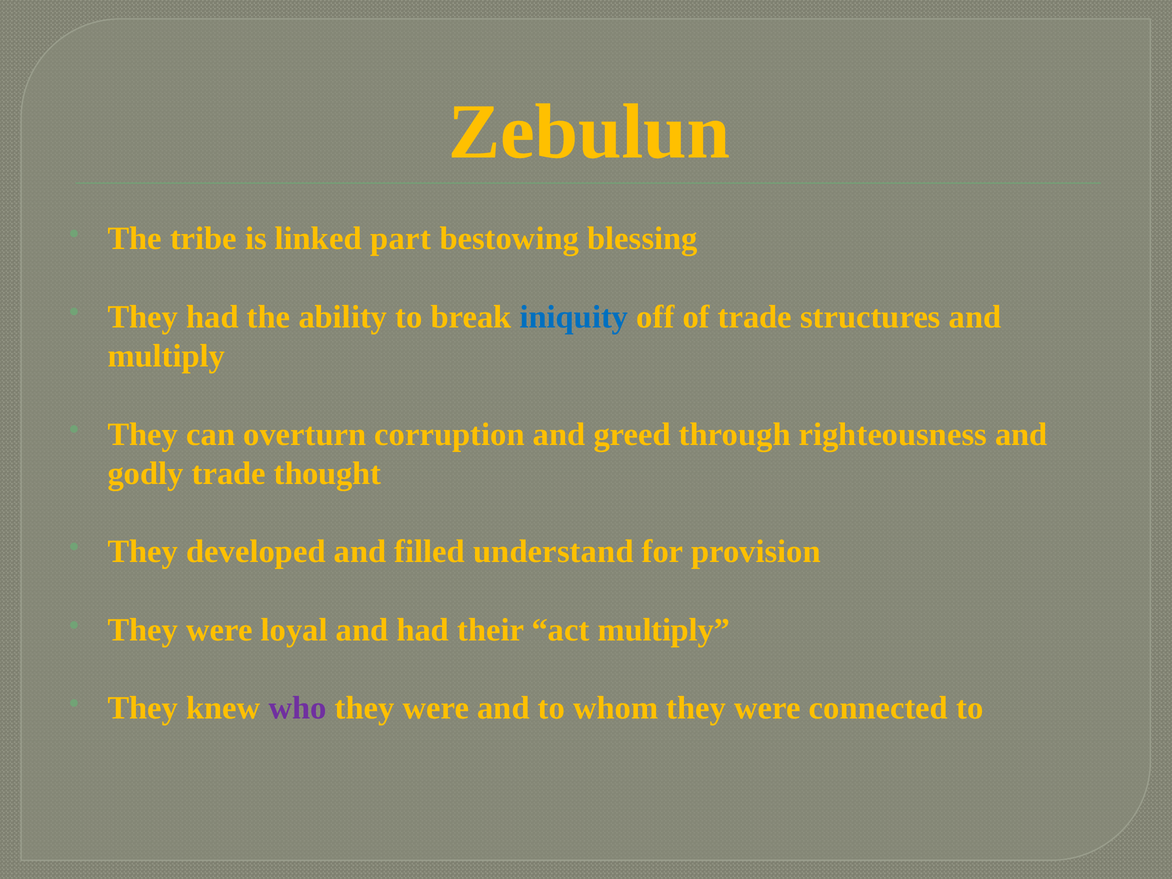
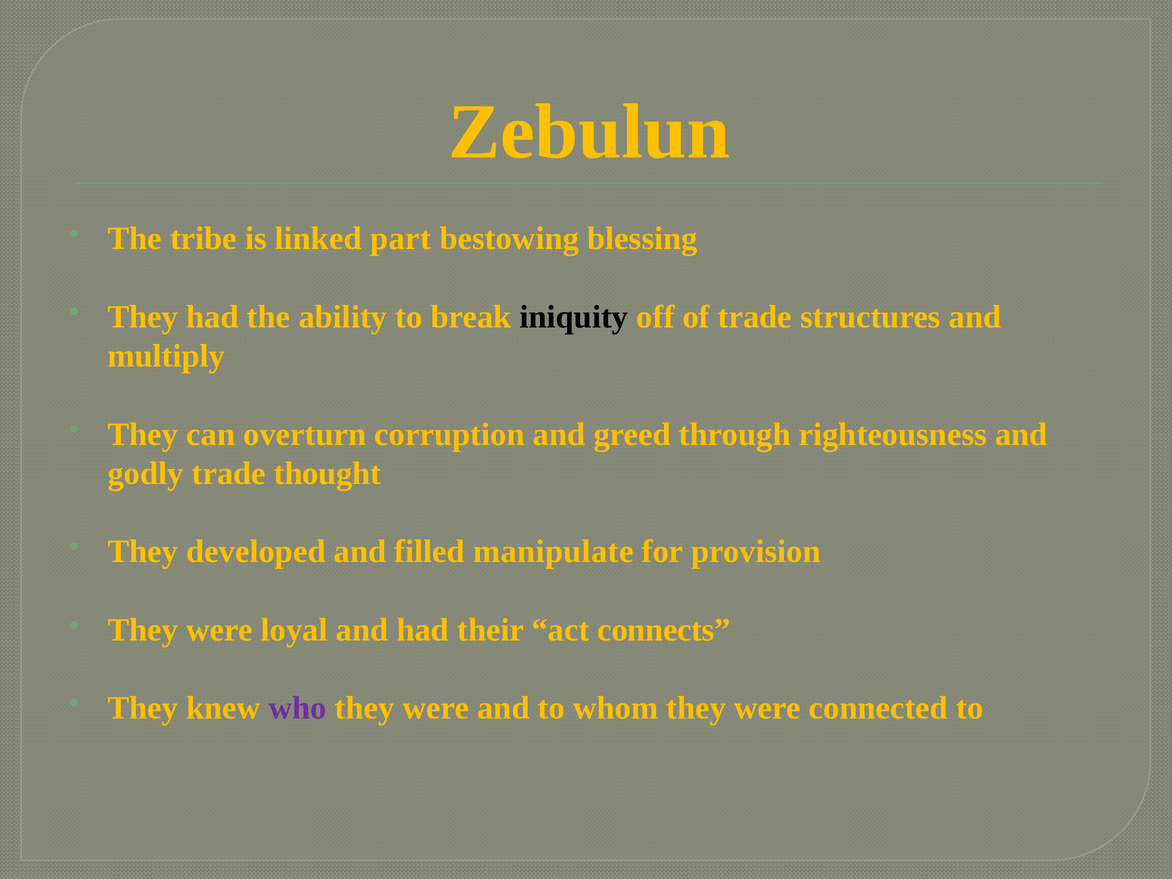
iniquity colour: blue -> black (574, 317)
understand: understand -> manipulate (553, 552)
act multiply: multiply -> connects (664, 630)
